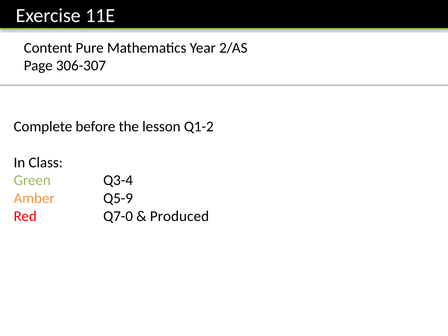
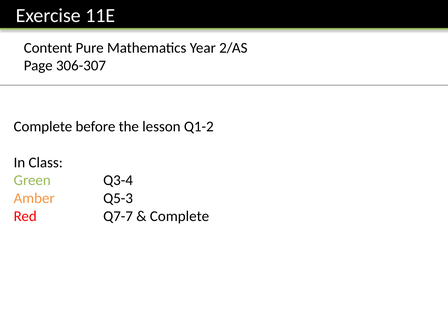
Q5-9: Q5-9 -> Q5-3 (118, 198)
Q7-0: Q7-0 -> Q7-7 (118, 216)
Produced: Produced -> Complete (180, 216)
